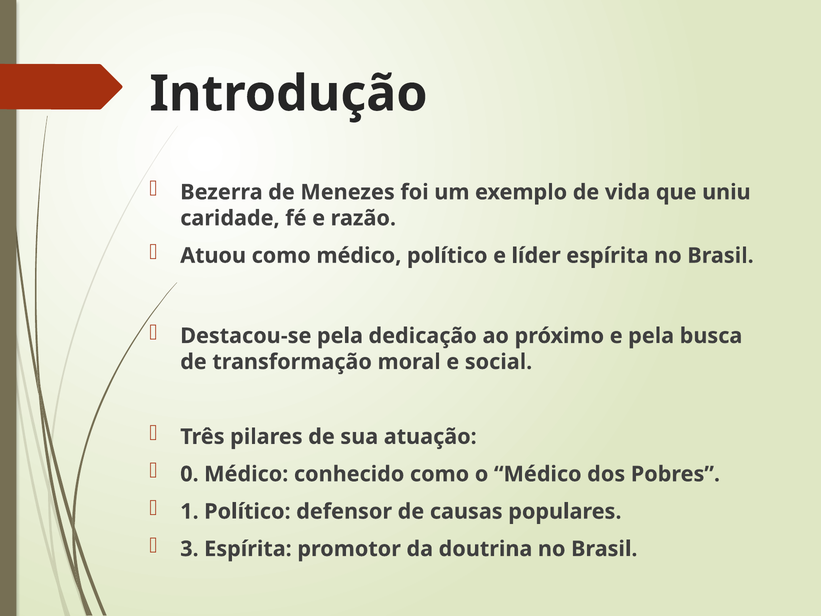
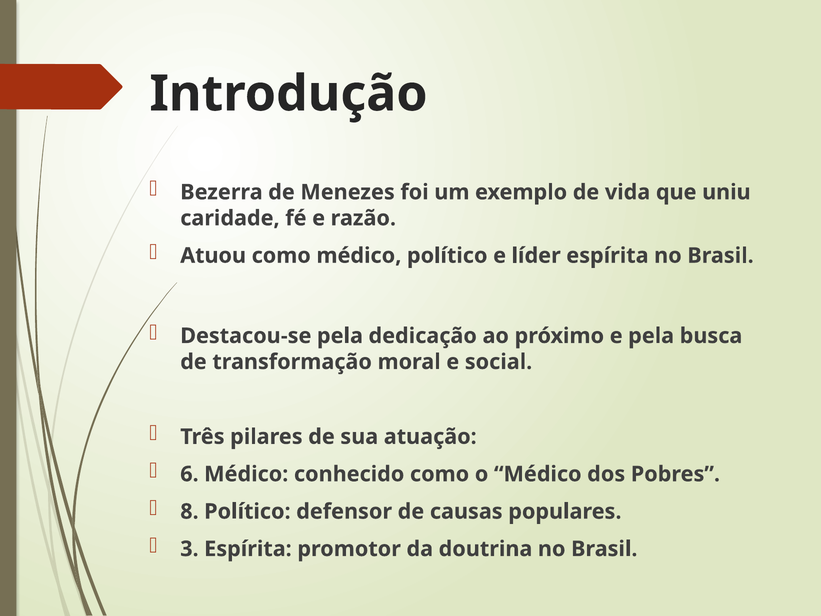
0: 0 -> 6 (189, 474)
1: 1 -> 8 (189, 511)
